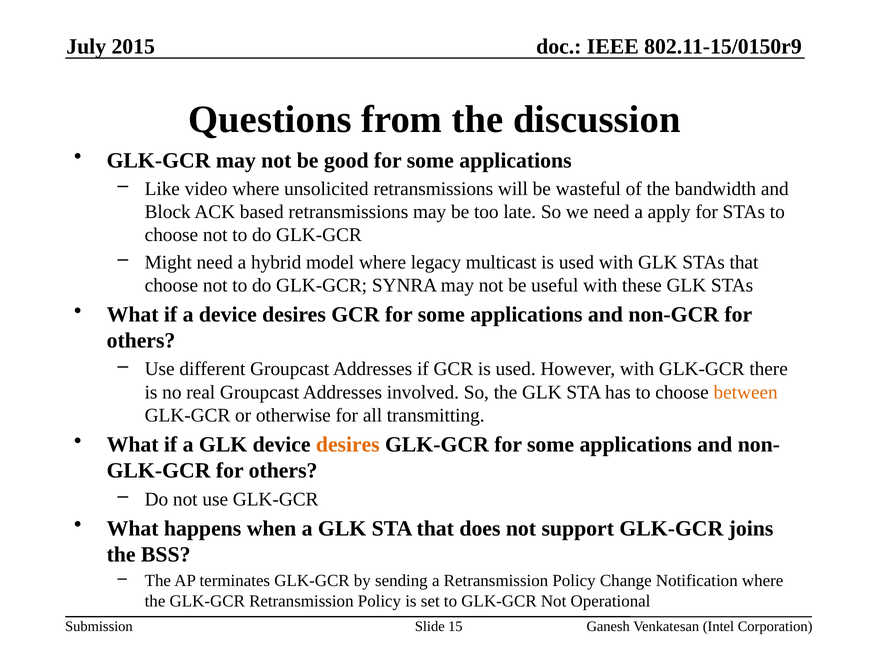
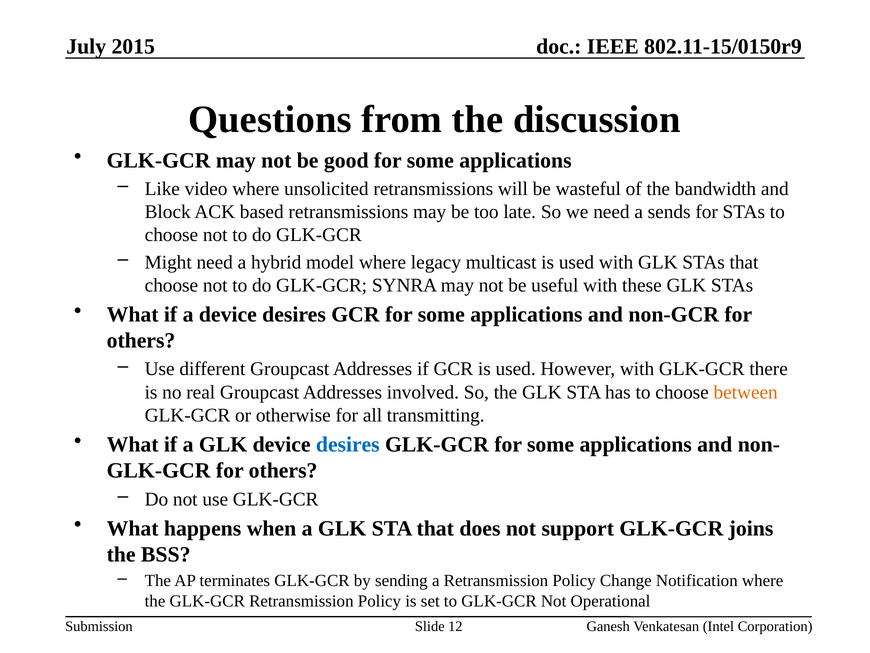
apply: apply -> sends (669, 212)
desires colour: orange -> blue (348, 444)
15: 15 -> 12 (455, 626)
